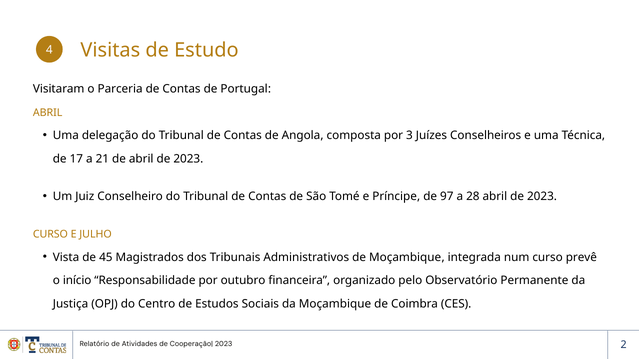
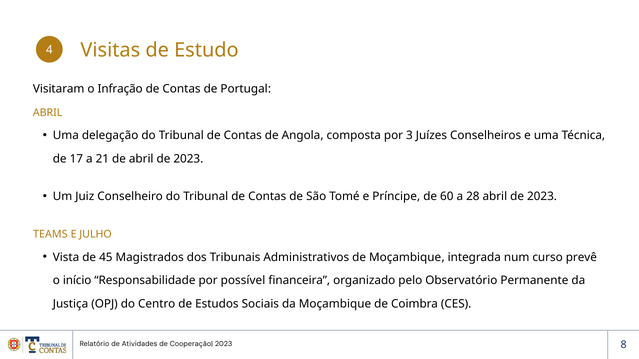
Parceria: Parceria -> Infração (120, 89)
97: 97 -> 60 (447, 197)
CURSO: CURSO -> TEAMS (50, 235)
outubro: outubro -> possível (243, 281)
2: 2 -> 8 (624, 345)
